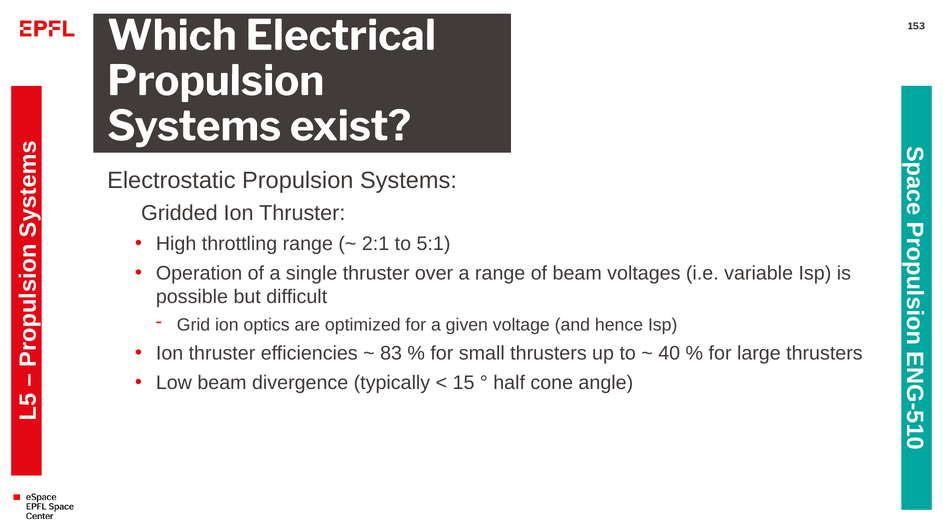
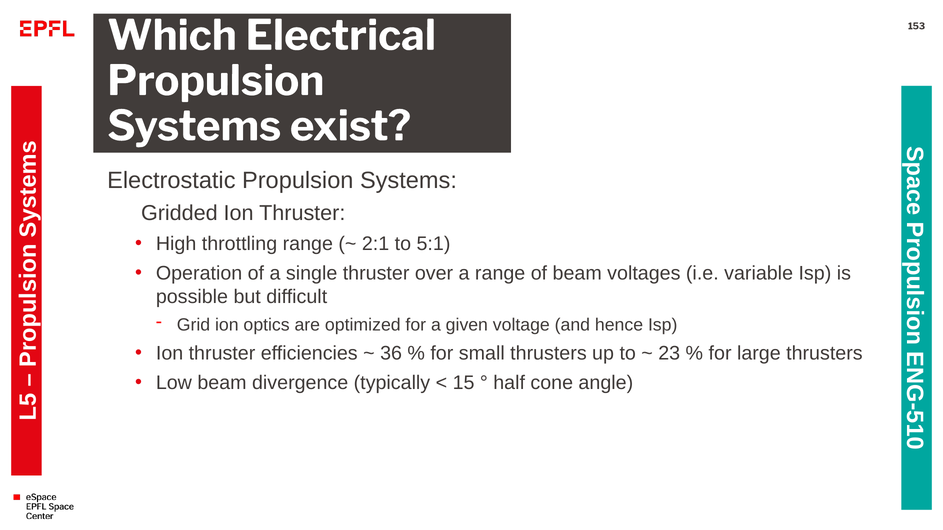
83: 83 -> 36 (391, 354)
40: 40 -> 23 (669, 354)
